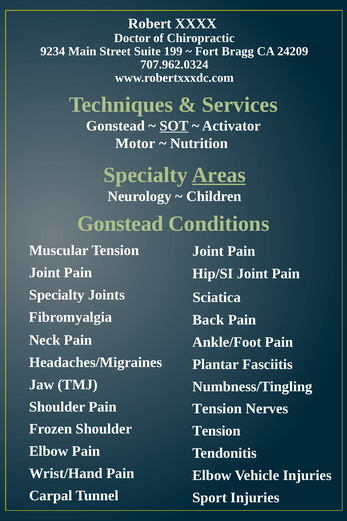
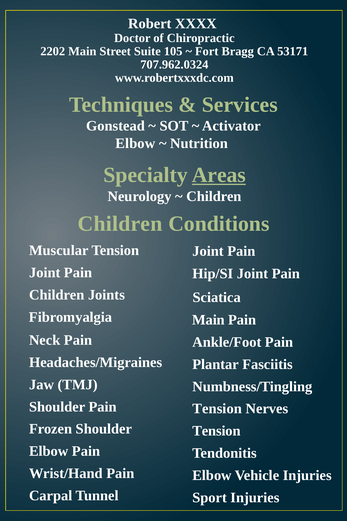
9234: 9234 -> 2202 (53, 51)
199: 199 -> 105 (173, 51)
24209: 24209 -> 53171 (293, 51)
SOT underline: present -> none (174, 126)
Motor: Motor -> Elbow (135, 143)
Gonstead: Gonstead -> Children (120, 224)
Specialty: Specialty -> Children (57, 295)
Back: Back -> Main (208, 320)
